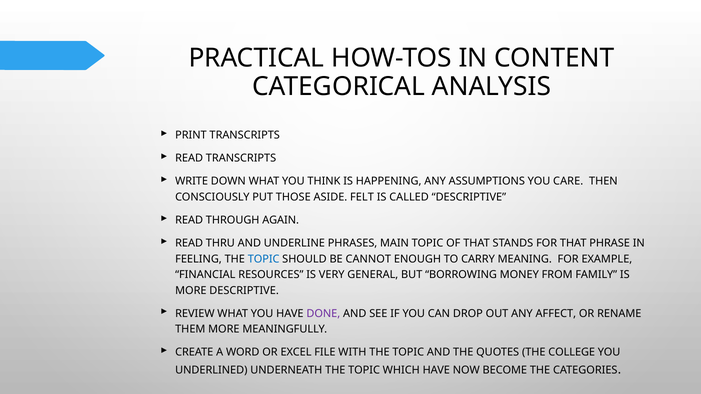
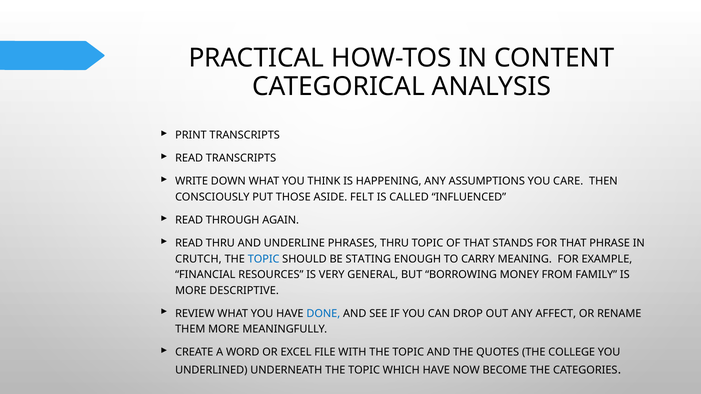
CALLED DESCRIPTIVE: DESCRIPTIVE -> INFLUENCED (469, 197)
PHRASES MAIN: MAIN -> THRU (395, 243)
FEELING: FEELING -> CRUTCH (198, 259)
CANNOT: CANNOT -> STATING (368, 259)
DONE colour: purple -> blue (323, 314)
